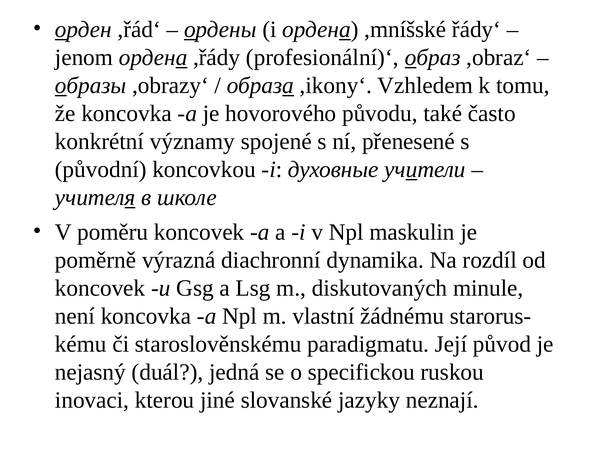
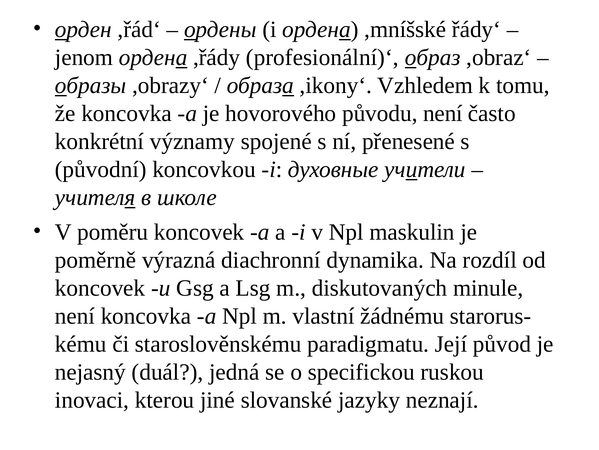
původu také: také -> není (443, 113)
